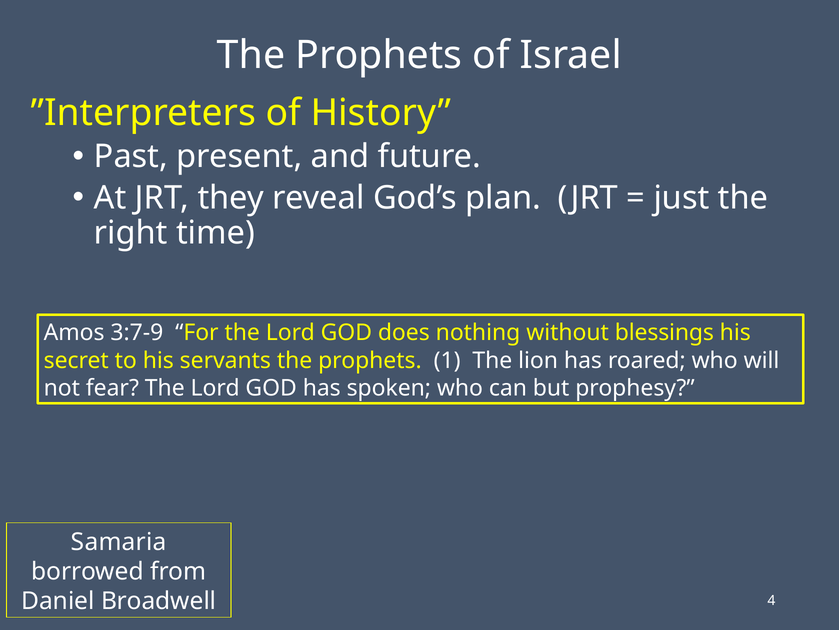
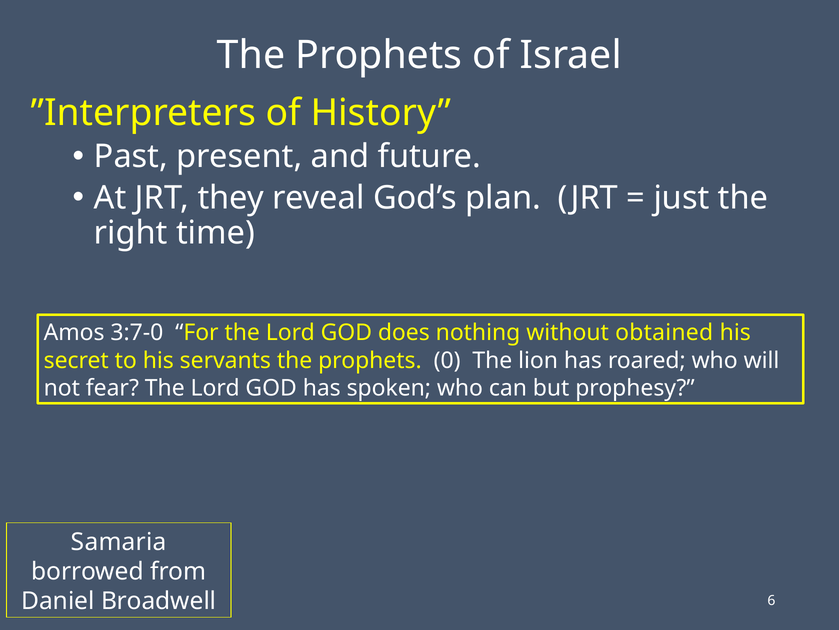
3:7-9: 3:7-9 -> 3:7-0 (137, 332)
blessings: blessings -> obtained (664, 332)
1: 1 -> 0 (447, 360)
4: 4 -> 6 (771, 600)
